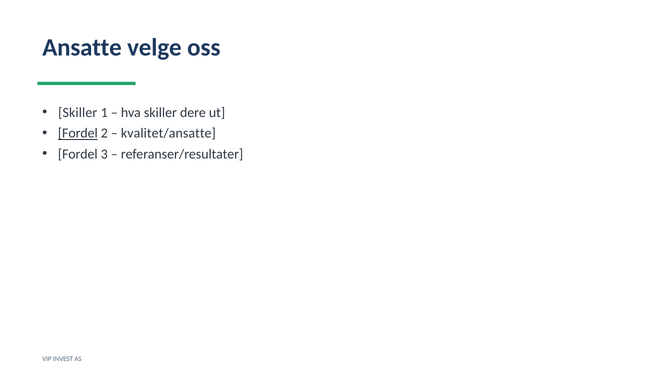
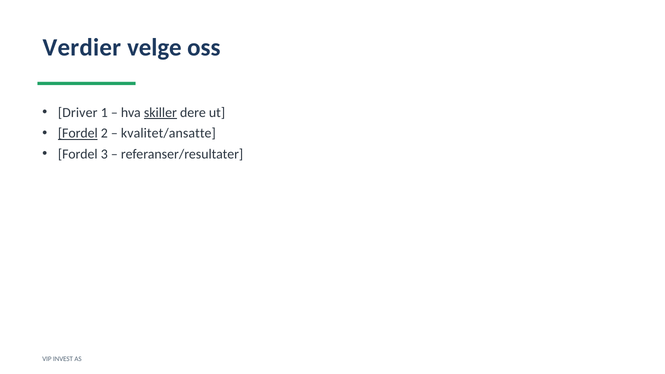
Ansatte: Ansatte -> Verdier (82, 47)
Skiller: Skiller -> Driver (78, 113)
skiller underline: none -> present (160, 113)
